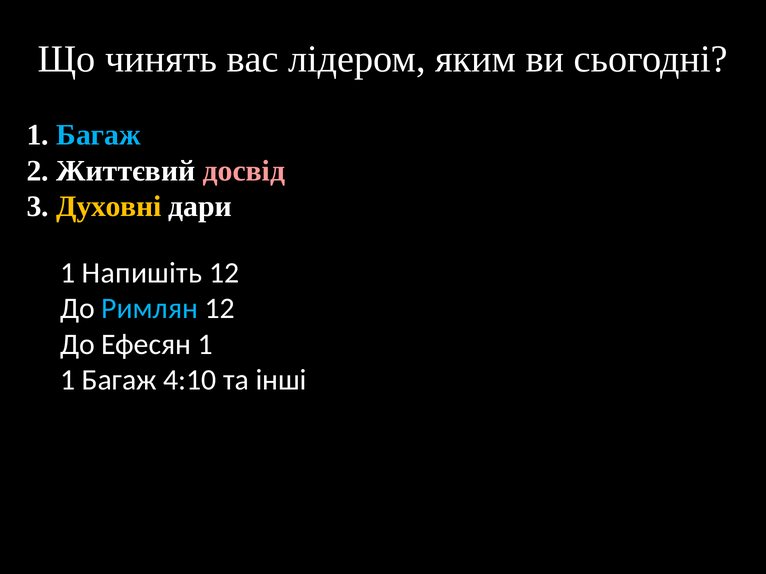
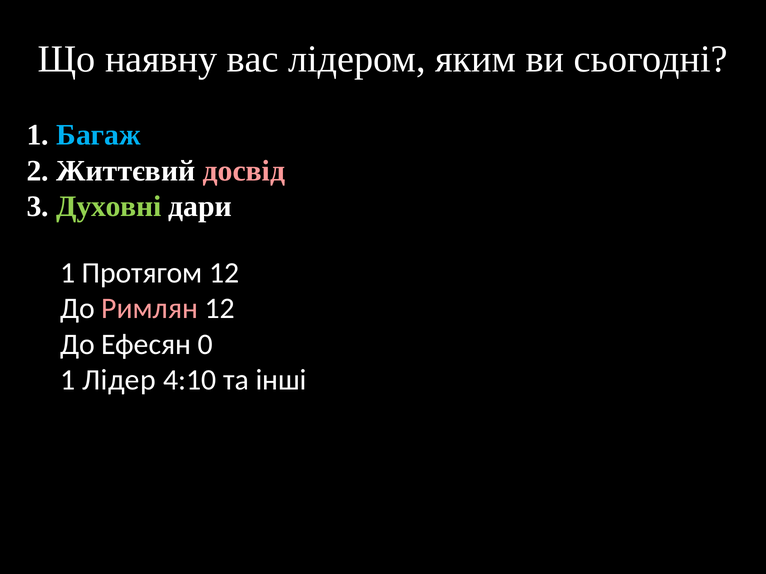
чинять: чинять -> наявну (161, 59)
Духовні colour: yellow -> light green (109, 207)
Напишіть: Напишіть -> Протягом (142, 273)
Римлян colour: light blue -> pink (150, 309)
Ефесян 1: 1 -> 0 (205, 345)
Багаж: Багаж -> Лідер (119, 380)
